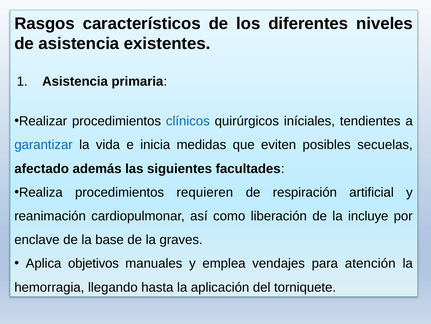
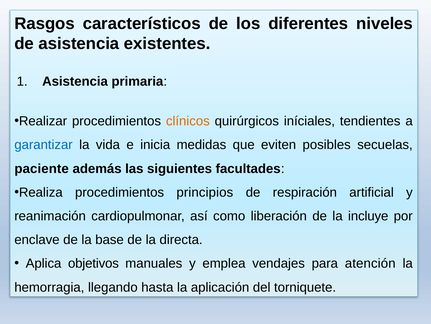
clínicos colour: blue -> orange (188, 121)
afectado: afectado -> paciente (42, 168)
requieren: requieren -> principios (205, 192)
graves: graves -> directa (181, 239)
